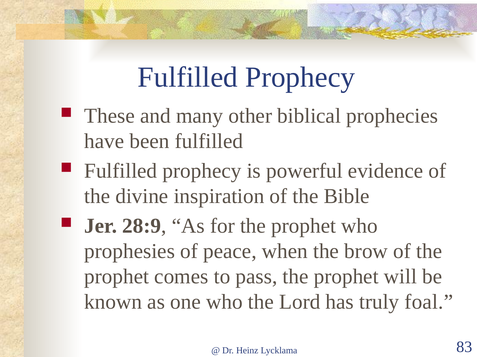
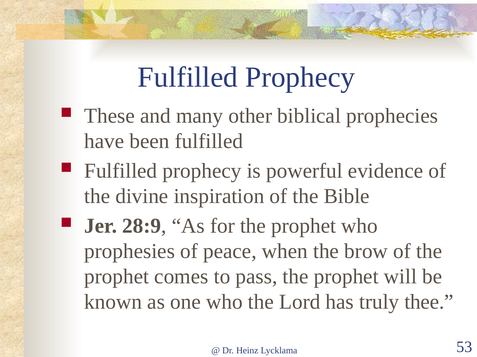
foal: foal -> thee (429, 303)
83: 83 -> 53 (464, 348)
